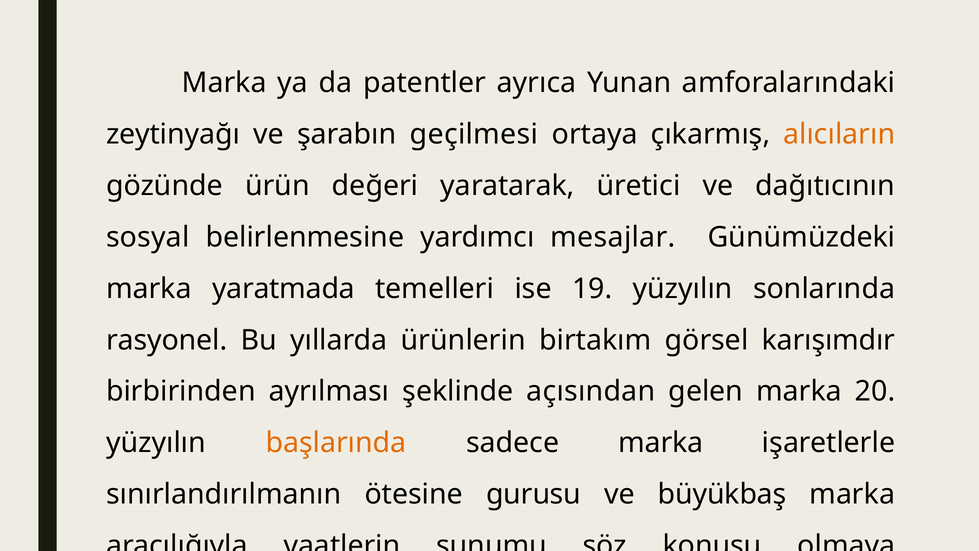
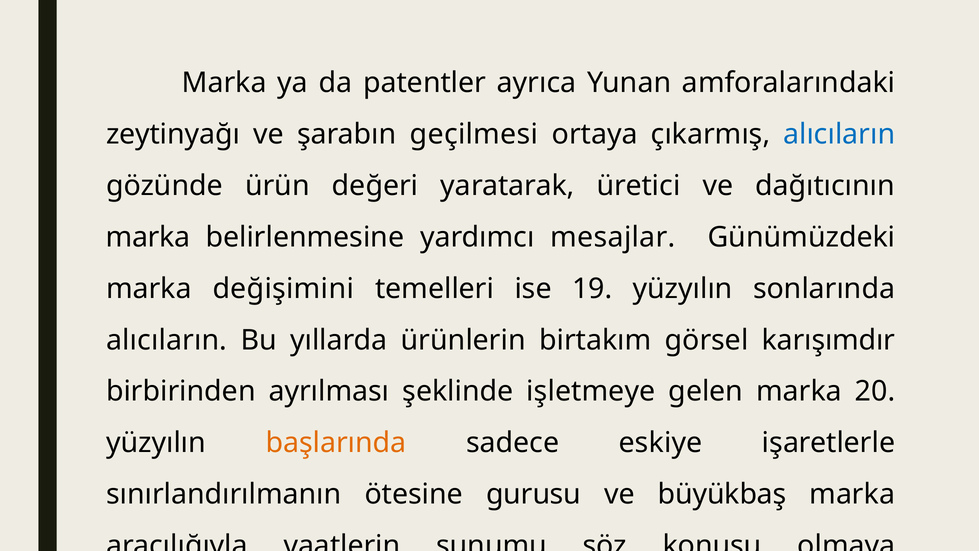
alıcıların colour: orange -> blue (839, 134)
sosyal: sosyal -> marka (148, 237)
yaratmada: yaratmada -> değişimini (283, 288)
rasyonel: rasyonel -> alıcıların (167, 340)
açısından: açısından -> işletmeye (591, 391)
sadece marka: marka -> eskiye (661, 443)
